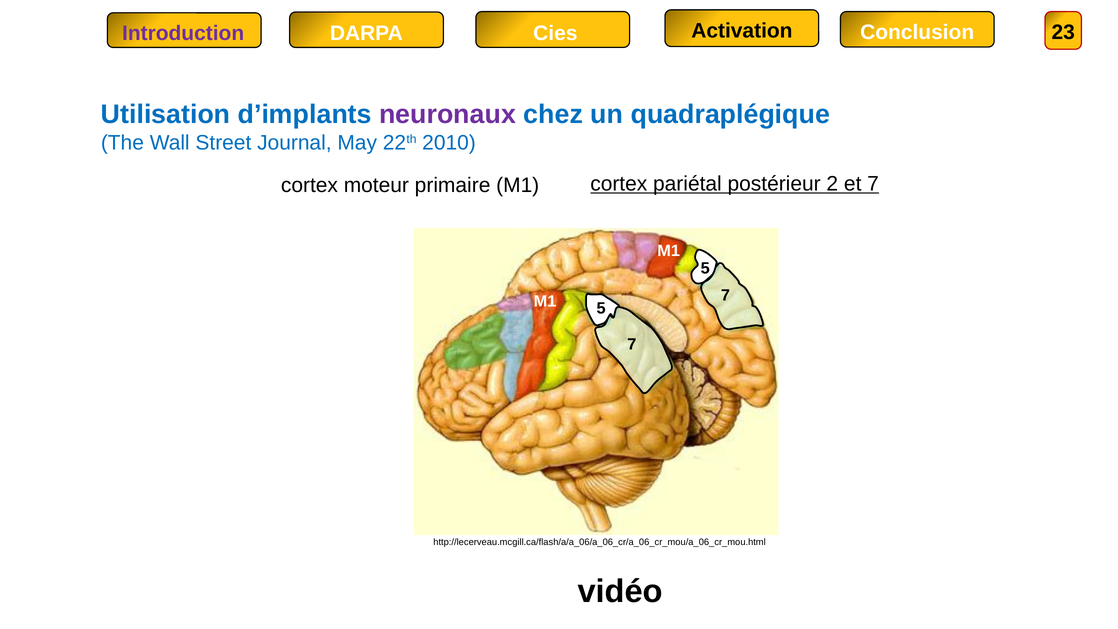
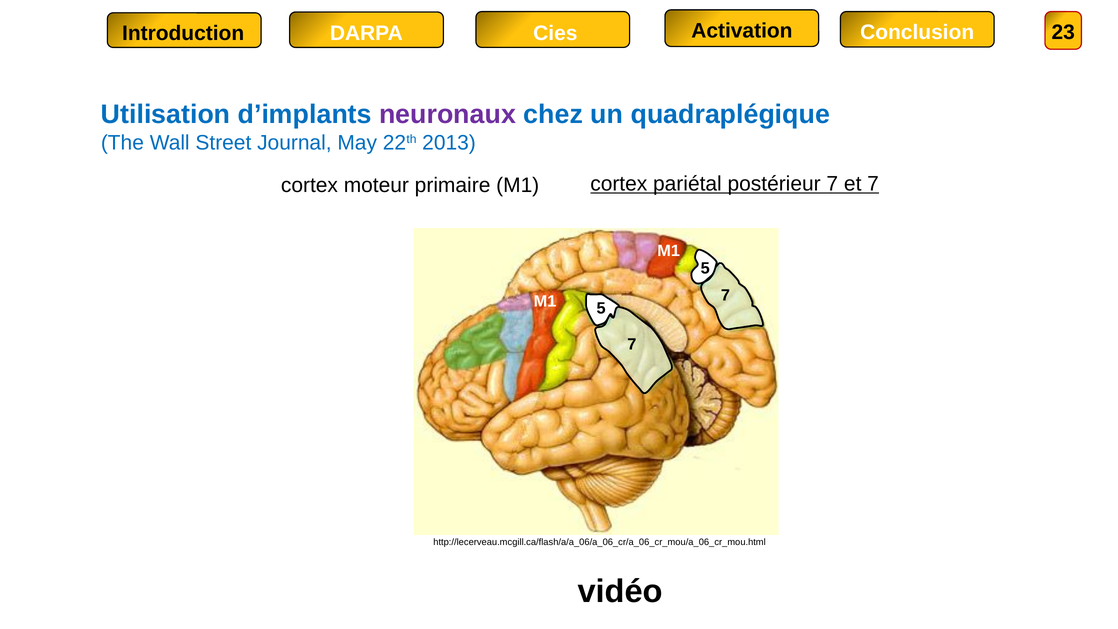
Introduction colour: purple -> black (183, 33)
2010: 2010 -> 2013 (449, 143)
postérieur 2: 2 -> 7 (832, 184)
